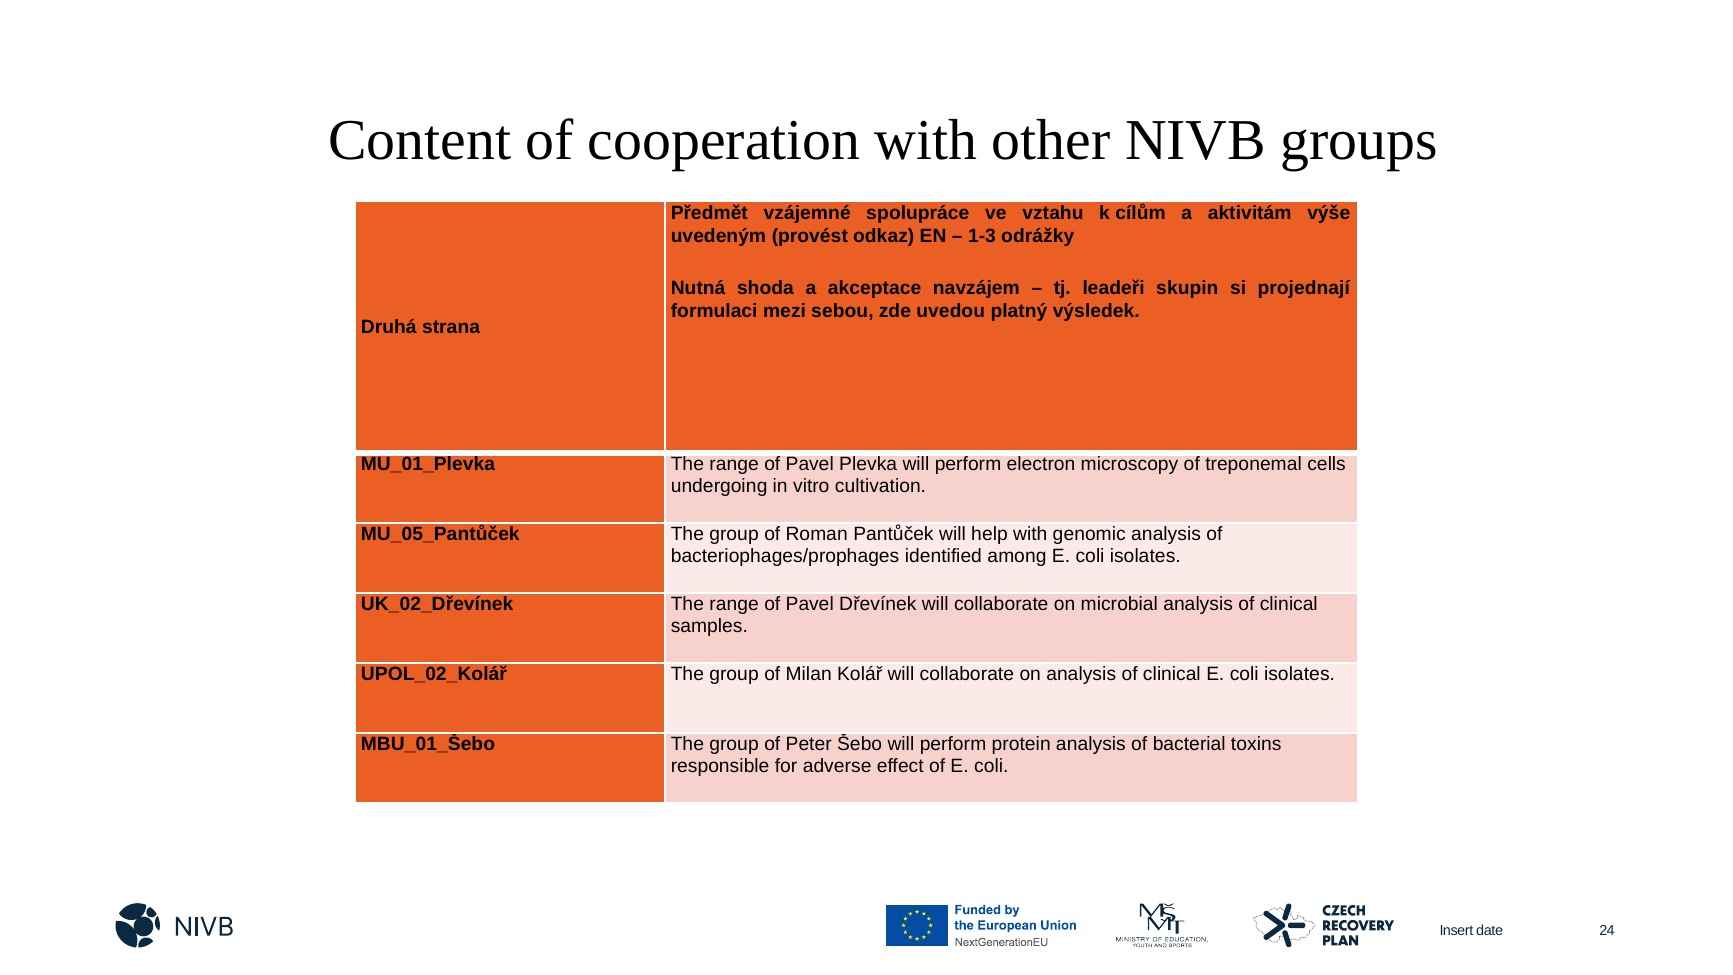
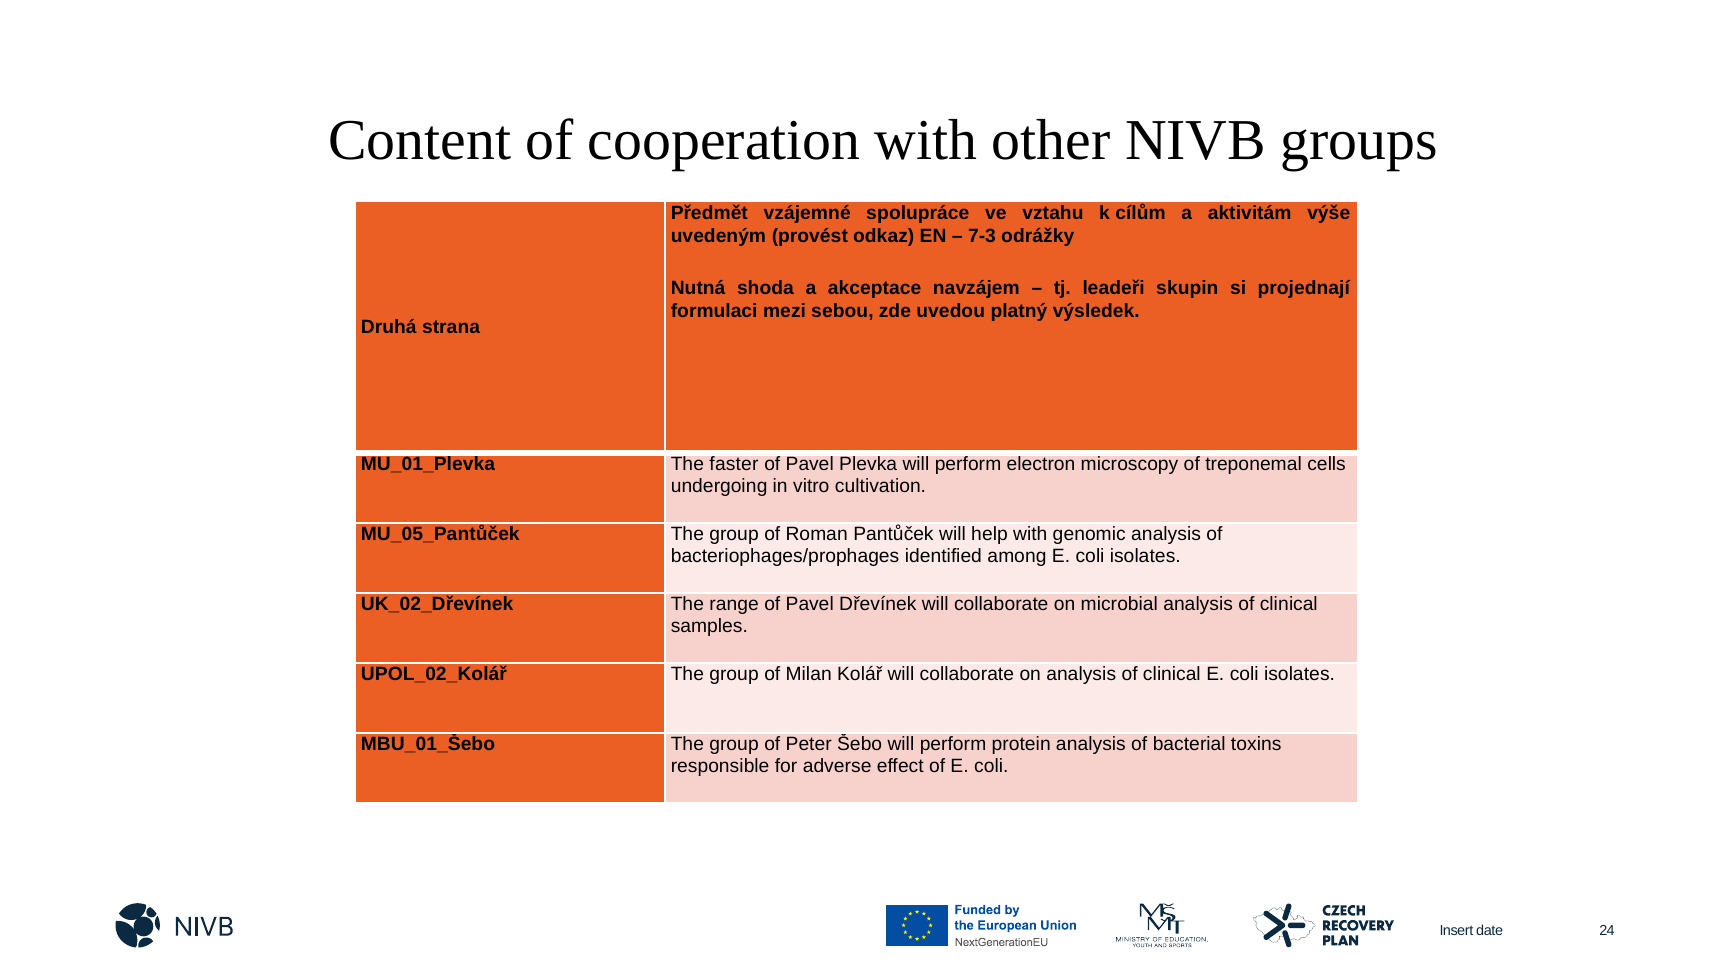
1-3: 1-3 -> 7-3 (982, 236)
range: range -> faster (734, 464)
